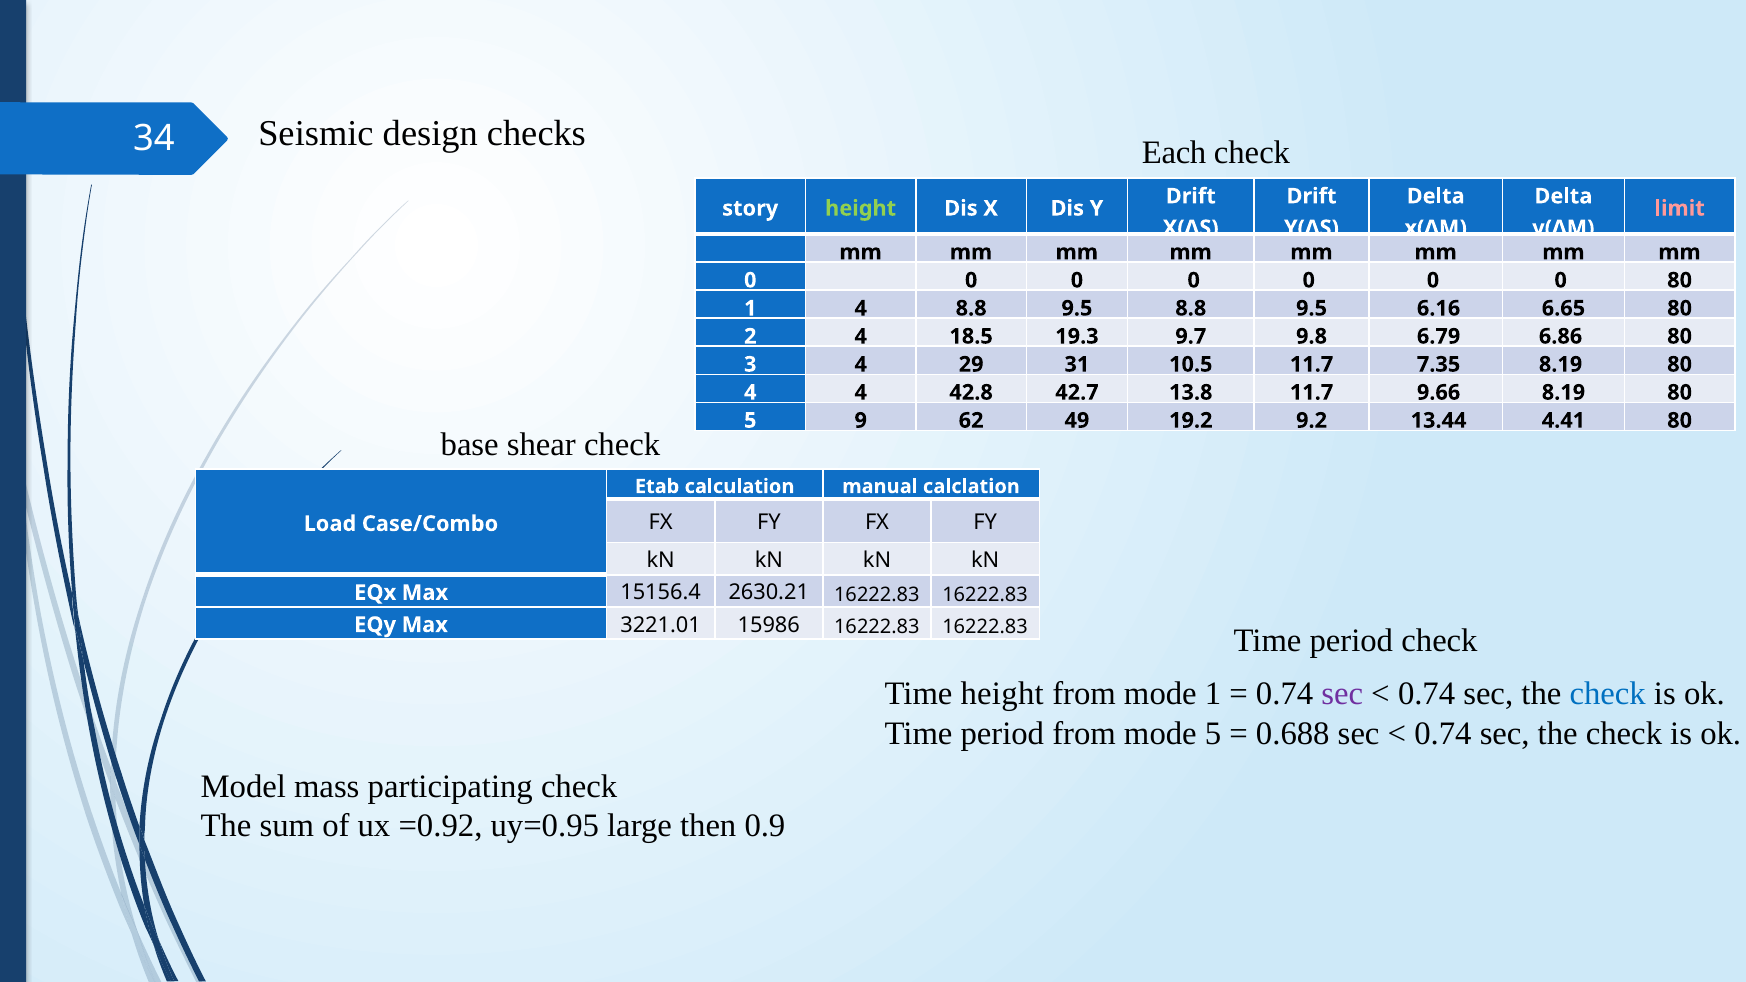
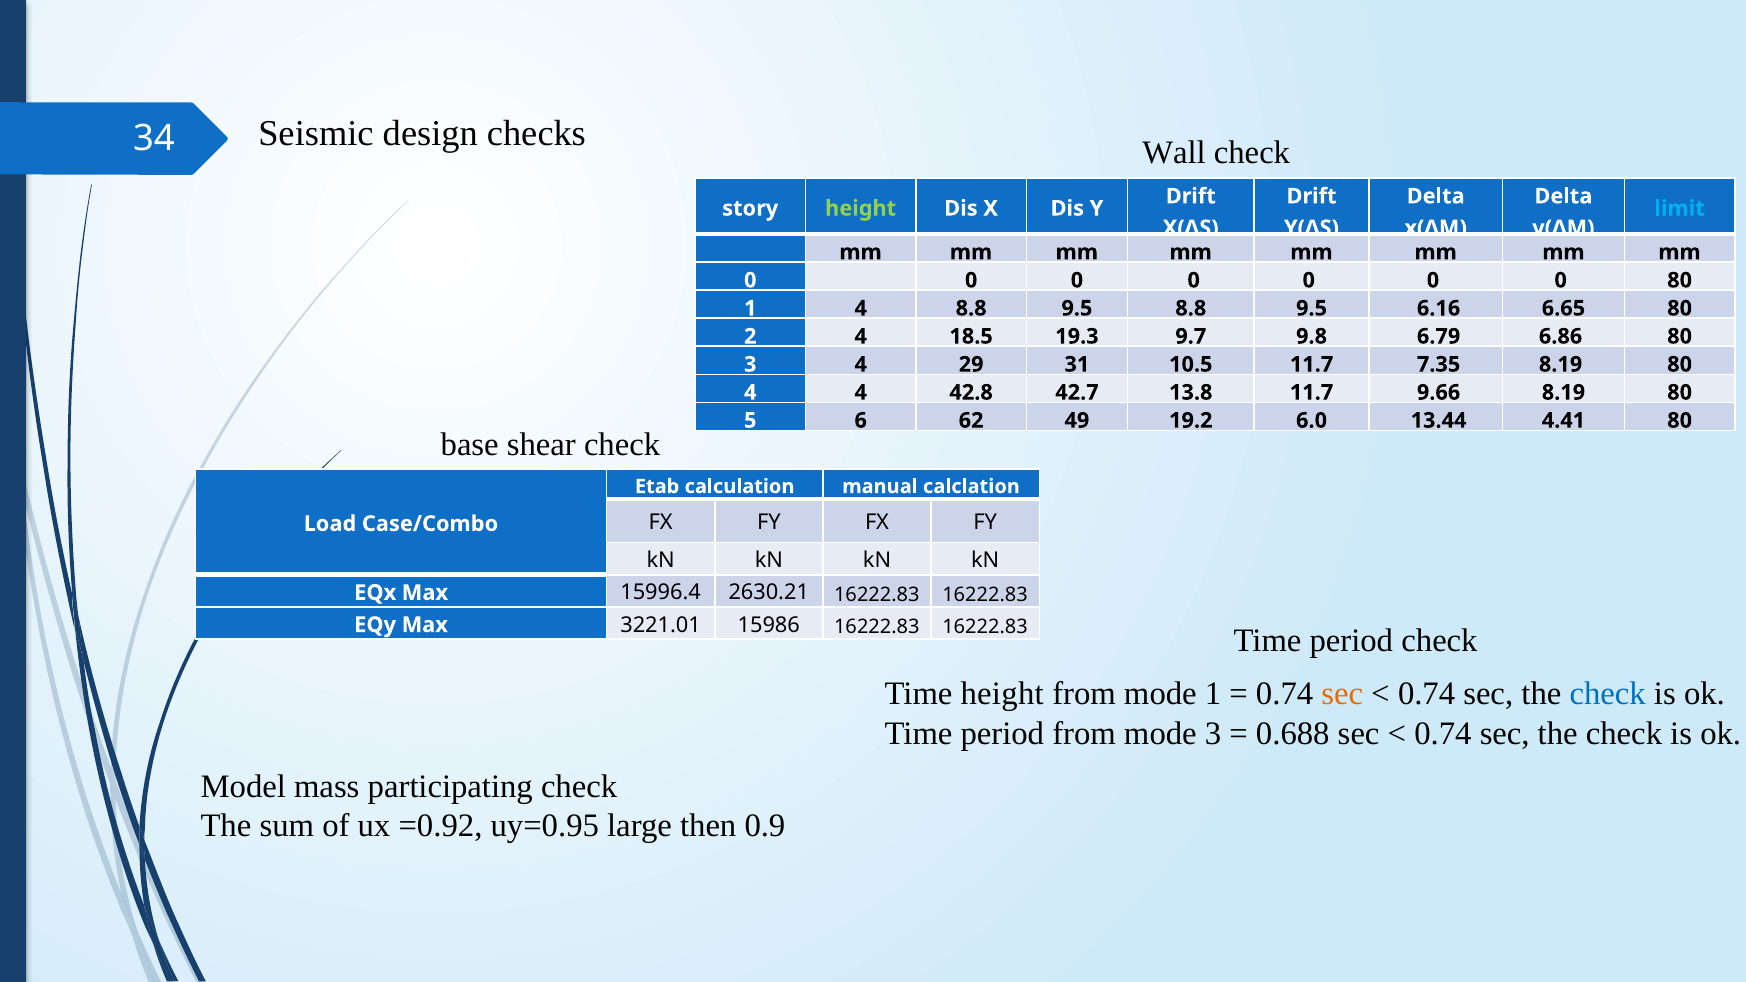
Each: Each -> Wall (1174, 152)
limit colour: pink -> light blue (1680, 208)
9: 9 -> 6 (861, 421)
9.2: 9.2 -> 6.0 (1312, 421)
15156.4: 15156.4 -> 15996.4 (661, 593)
sec colour: purple -> orange (1342, 694)
mode 5: 5 -> 3 (1213, 733)
